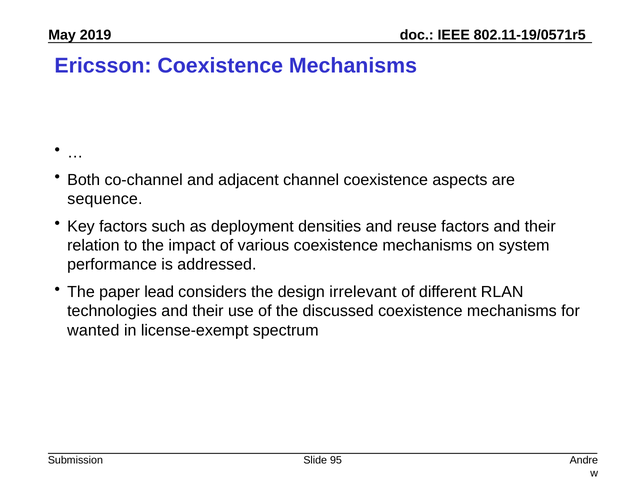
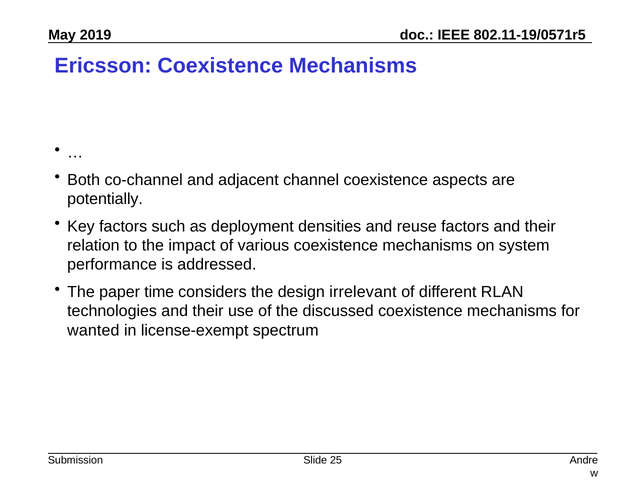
sequence: sequence -> potentially (105, 199)
lead: lead -> time (159, 292)
95: 95 -> 25 (336, 460)
